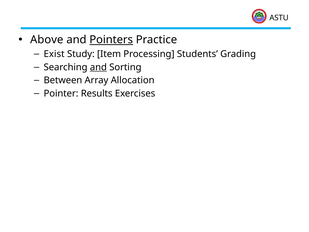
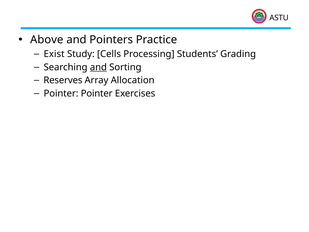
Pointers underline: present -> none (111, 40)
Item: Item -> Cells (109, 54)
Between: Between -> Reserves (63, 80)
Pointer Results: Results -> Pointer (97, 93)
